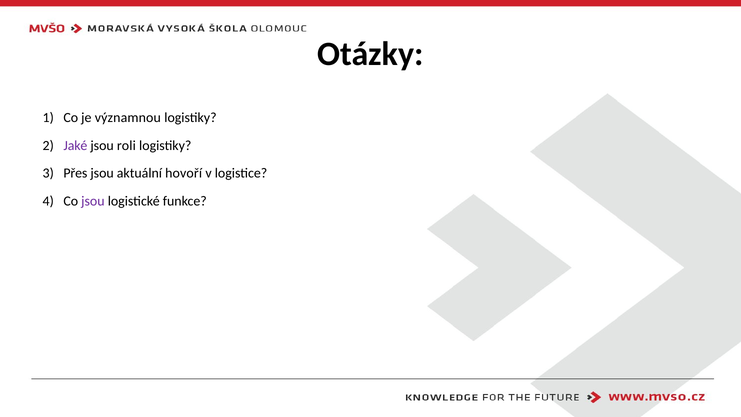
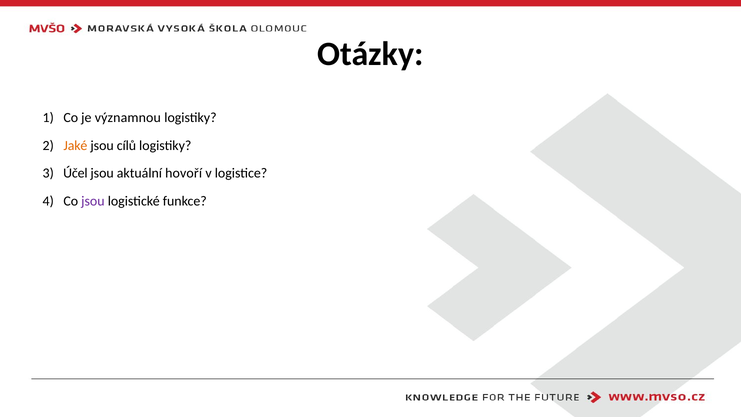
Jaké colour: purple -> orange (75, 145)
roli: roli -> cílů (126, 145)
Přes: Přes -> Účel (75, 173)
